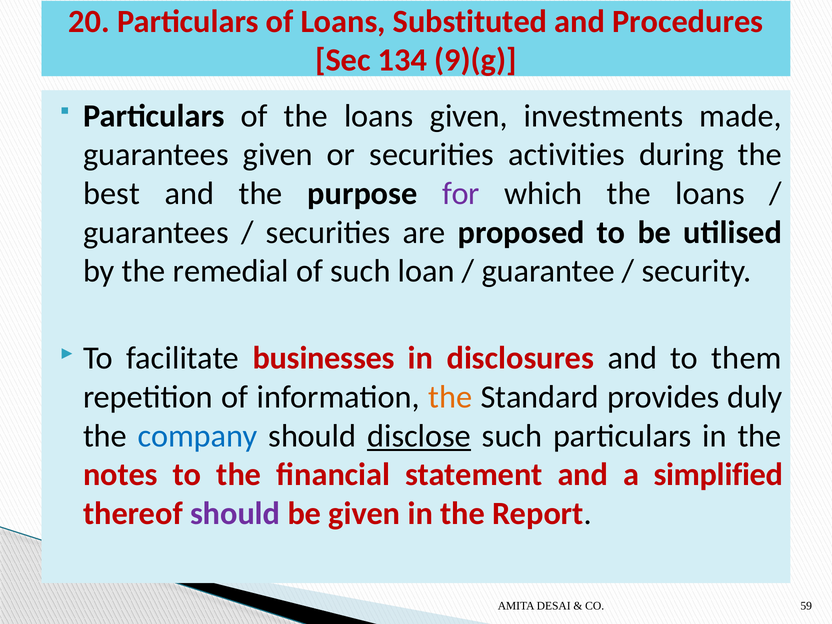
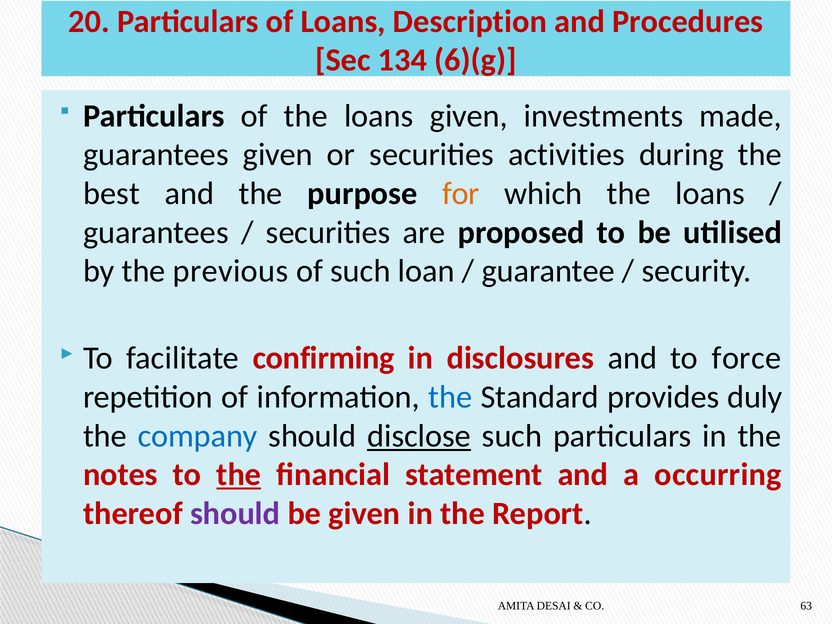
Substituted: Substituted -> Description (470, 21)
9)(g: 9)(g -> 6)(g (476, 60)
for colour: purple -> orange (461, 194)
remedial: remedial -> previous (231, 271)
businesses: businesses -> confirming (324, 358)
them: them -> force (747, 358)
the colour: orange -> blue (450, 397)
the underline: none -> present (239, 475)
simplified: simplified -> occurring (718, 475)
59: 59 -> 63 (806, 606)
